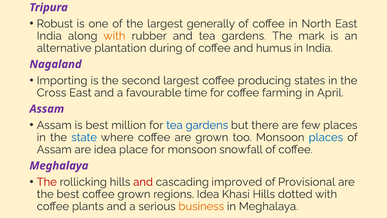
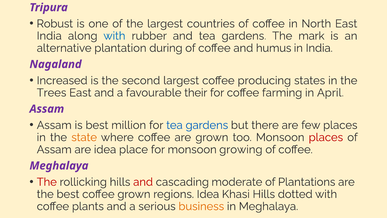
generally: generally -> countries (211, 24)
with colour: orange -> blue (114, 36)
Importing: Importing -> Increased (62, 80)
Cross: Cross -> Trees (52, 93)
time: time -> their (196, 93)
state colour: blue -> orange (84, 137)
places colour: blue -> red (326, 137)
snowfall: snowfall -> growing (241, 149)
improved: improved -> moderate (237, 182)
Provisional: Provisional -> Plantations (307, 182)
